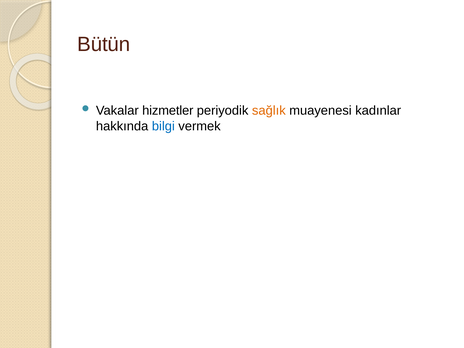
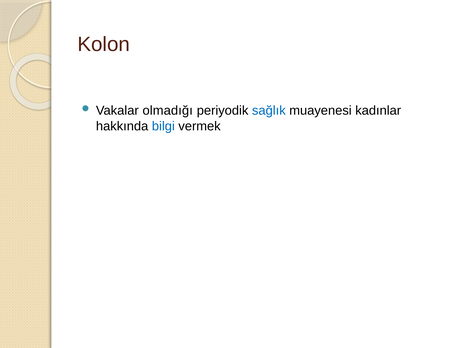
Bütün: Bütün -> Kolon (104, 44)
hizmetler: hizmetler -> olmadığı (168, 111)
sağlık colour: orange -> blue (269, 111)
